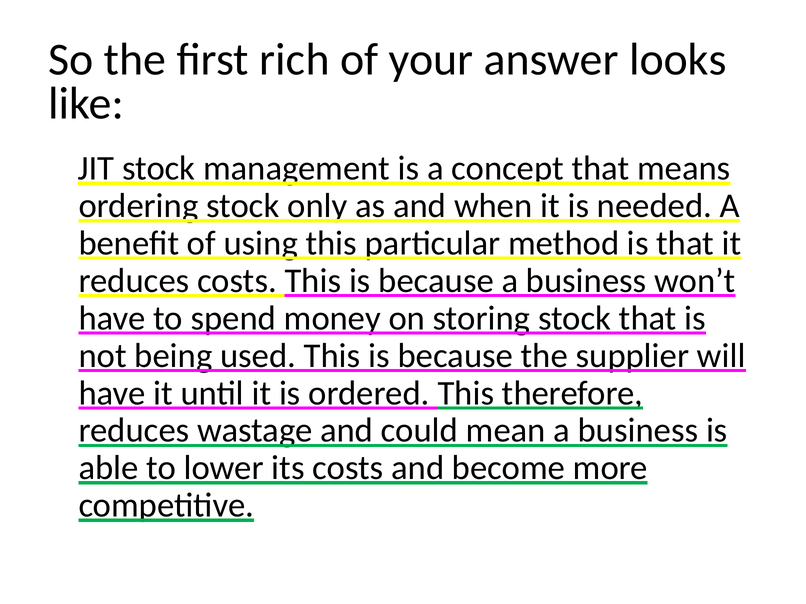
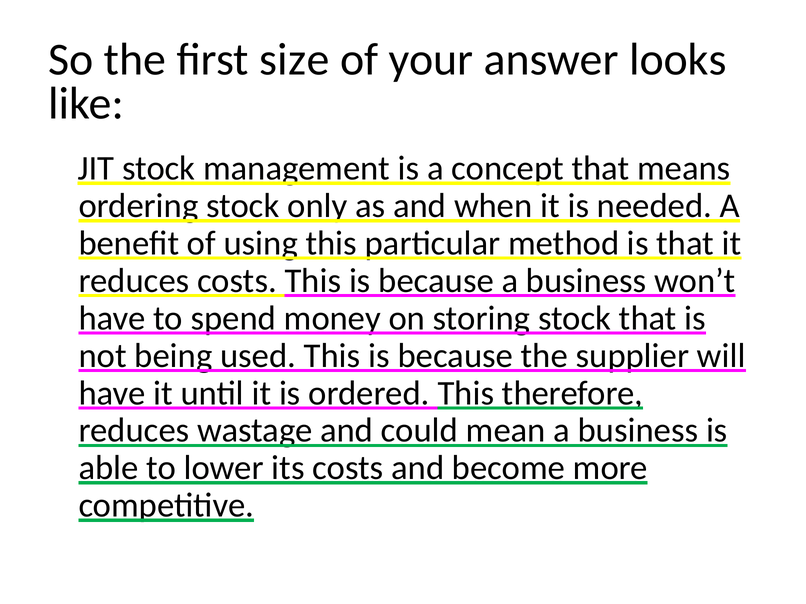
rich: rich -> size (294, 59)
